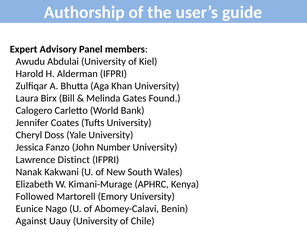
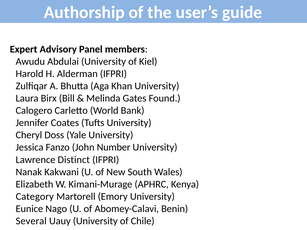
Followed: Followed -> Category (35, 197)
Against: Against -> Several (31, 221)
